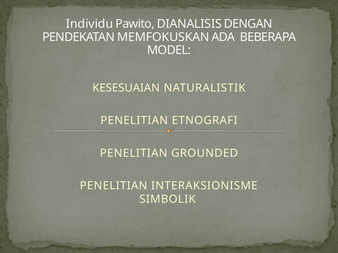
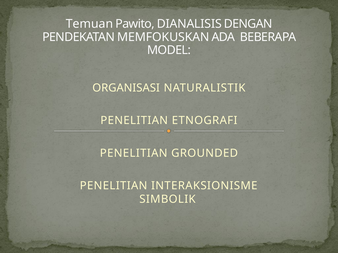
Individu: Individu -> Temuan (89, 24)
KESESUAIAN: KESESUAIAN -> ORGANISASI (126, 88)
